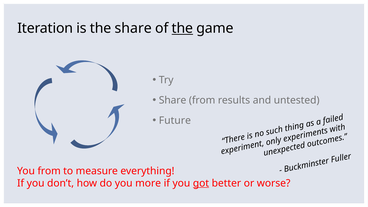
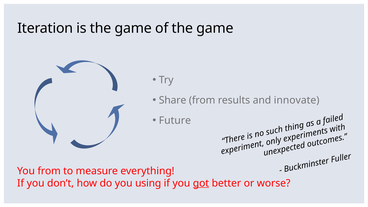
is the share: share -> game (133, 28)
the underline: present -> none (182, 28)
untested: untested -> innovate (297, 100)
more: more -> using (148, 183)
